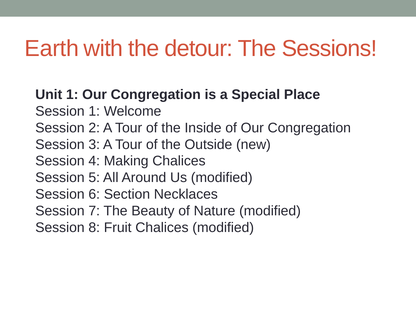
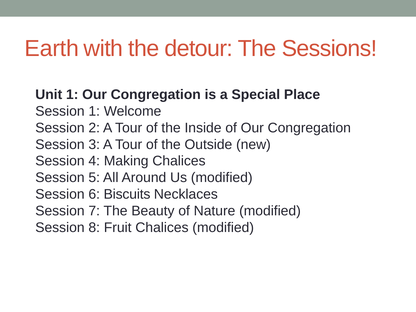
Section: Section -> Biscuits (127, 194)
